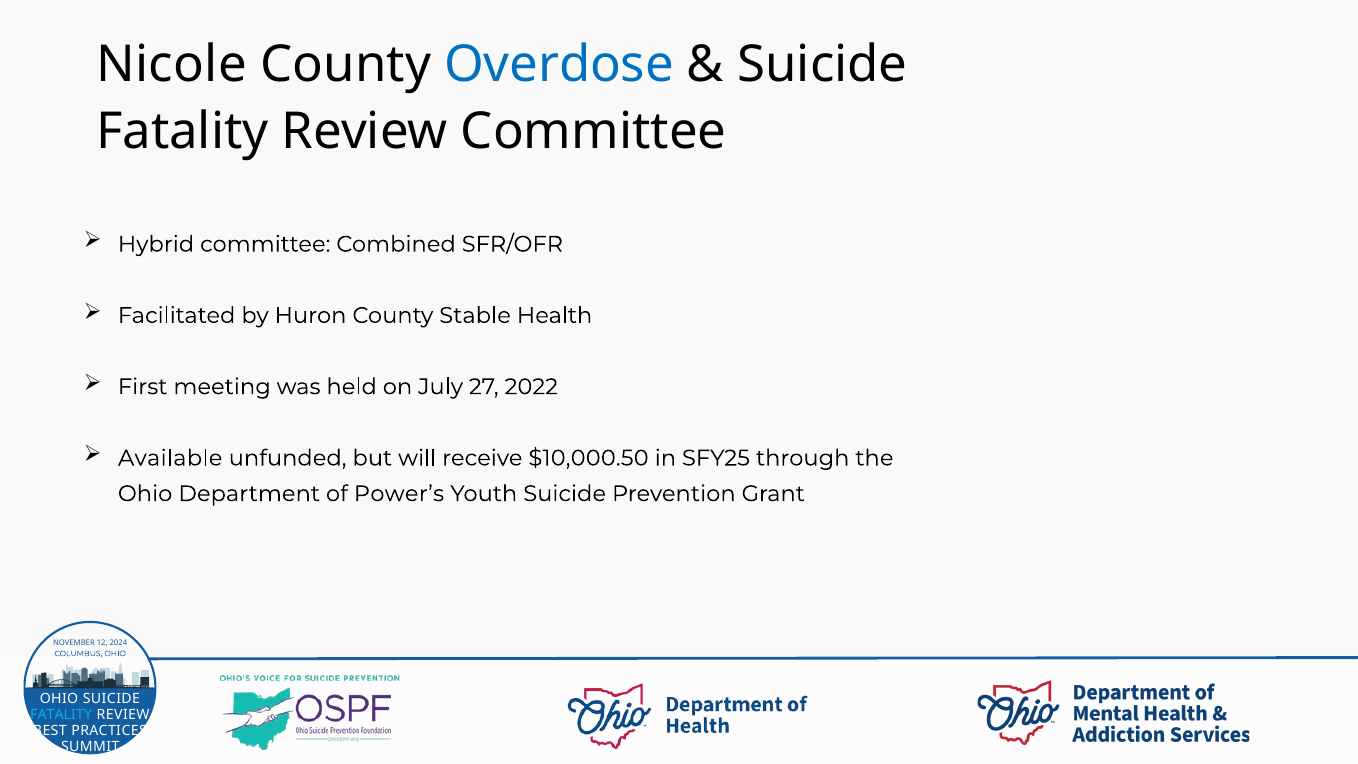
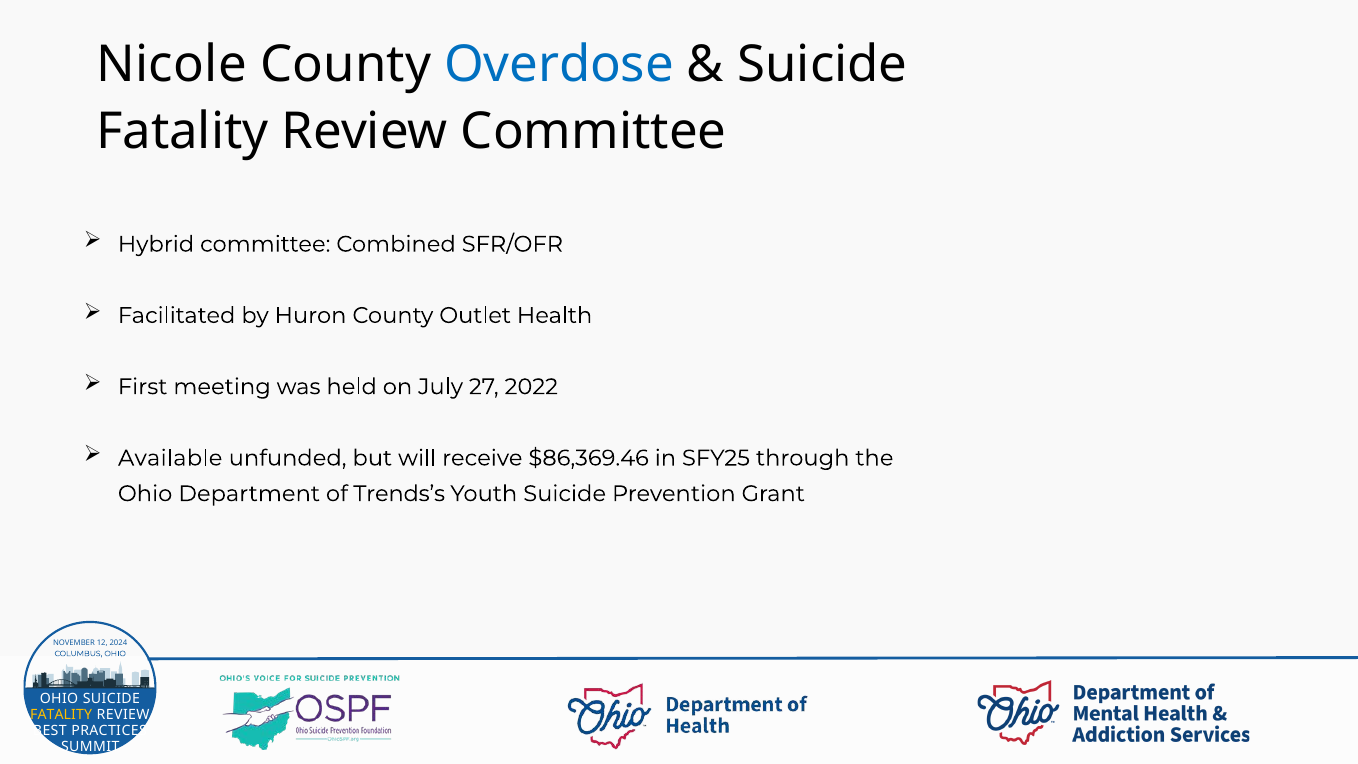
Stable: Stable -> Outlet (475, 315)
$10,000.50: $10,000.50 -> $86,369.46 (589, 458)
Power’s: Power’s -> Trends’s (399, 494)
FATALITY colour: light blue -> yellow (61, 715)
